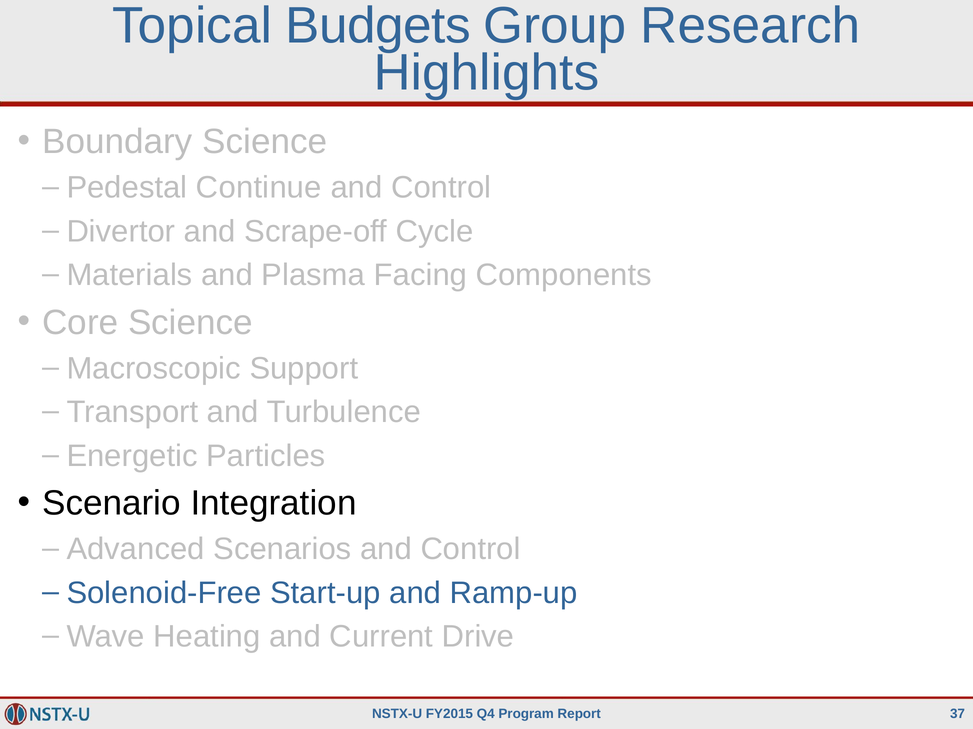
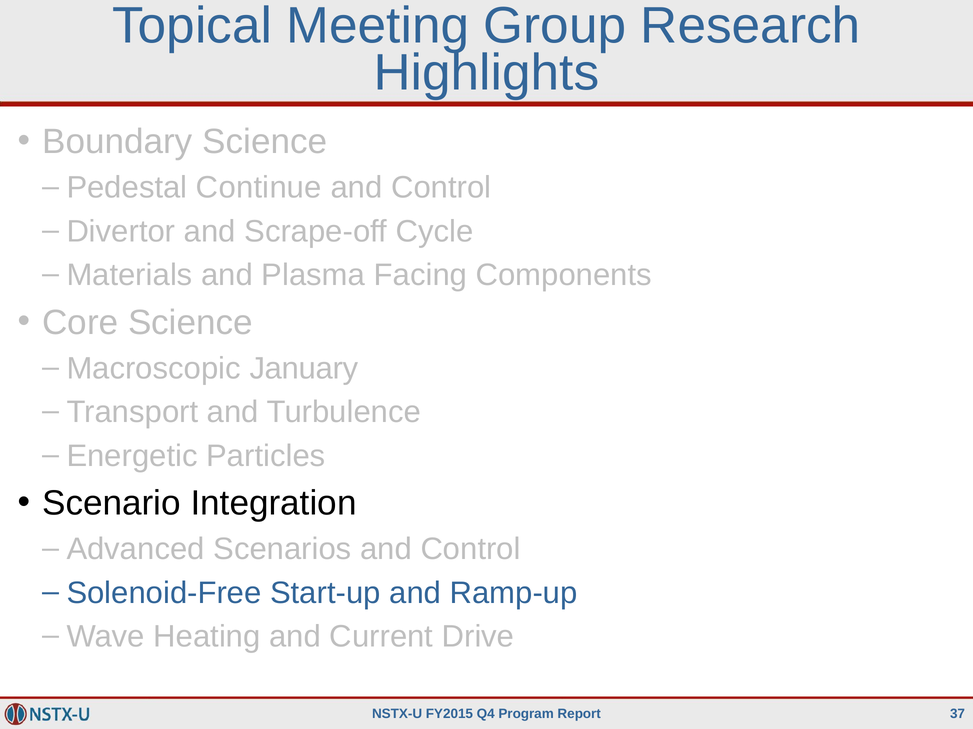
Budgets: Budgets -> Meeting (378, 26)
Support: Support -> January (304, 369)
